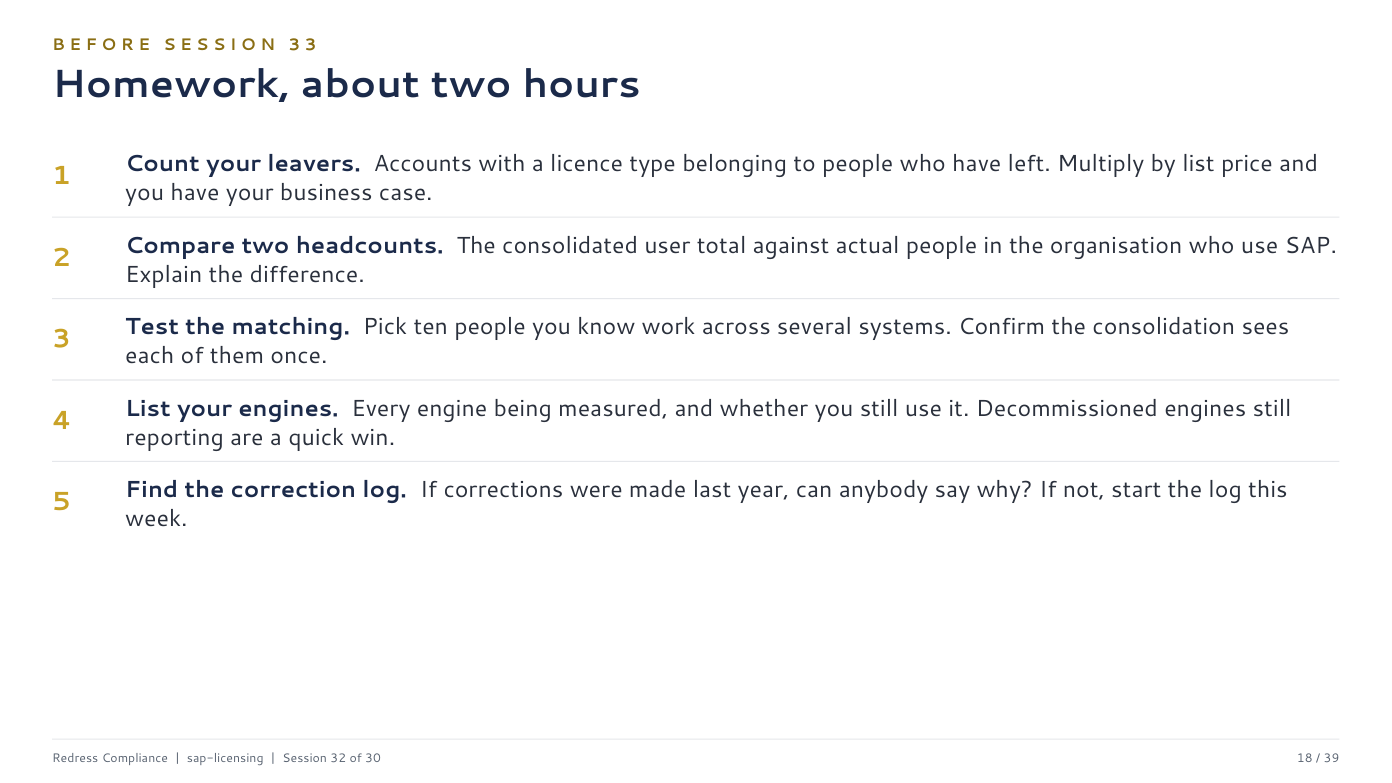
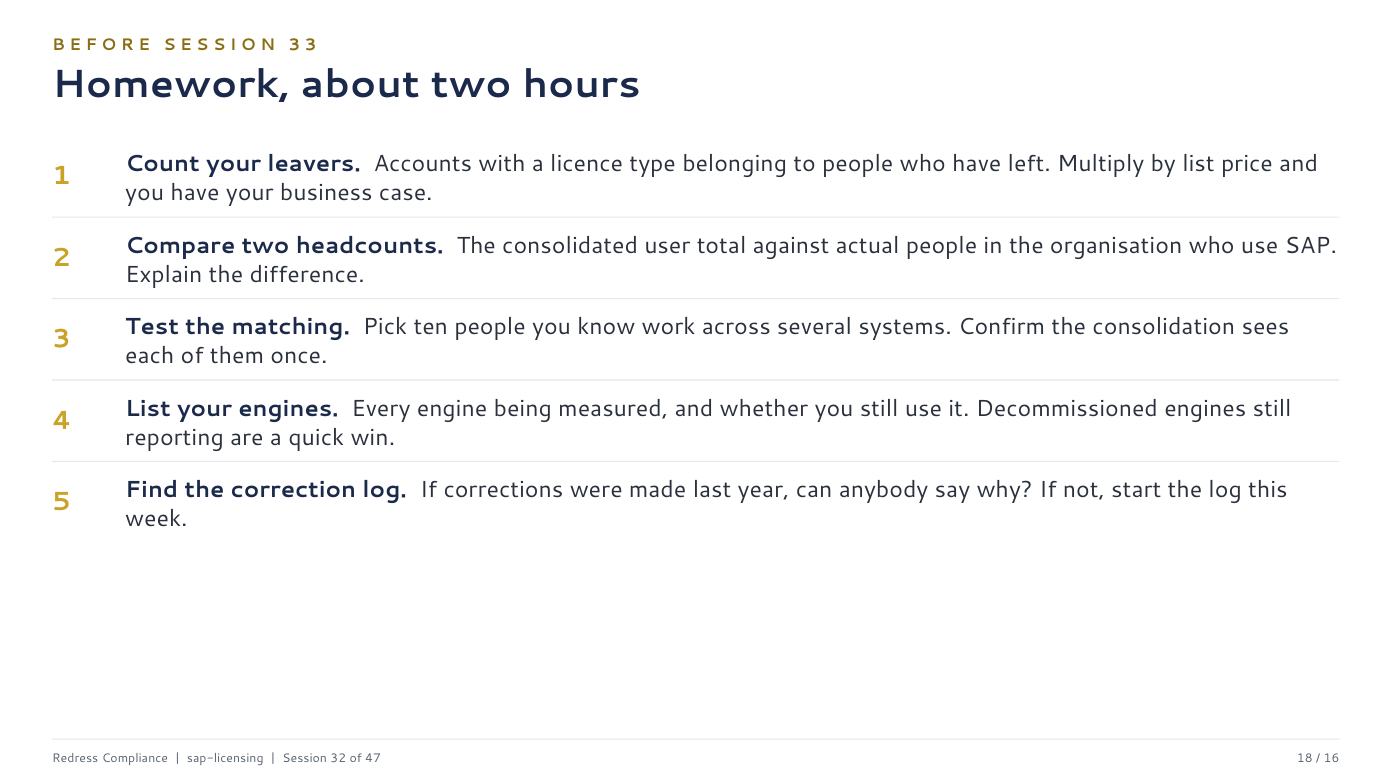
30: 30 -> 47 (373, 759)
39: 39 -> 16 (1332, 759)
